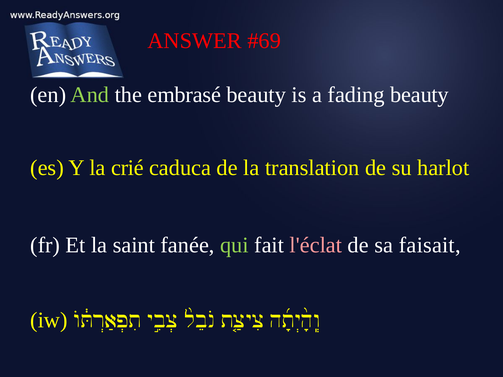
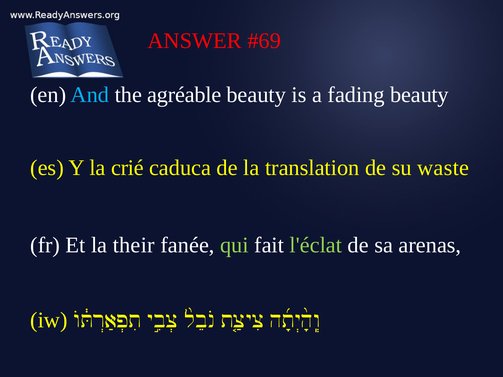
And colour: light green -> light blue (90, 95)
embrasé: embrasé -> agréable (184, 95)
harlot: harlot -> waste (443, 168)
saint: saint -> their (134, 245)
l'éclat colour: pink -> light green (316, 245)
faisait: faisait -> arenas (430, 245)
